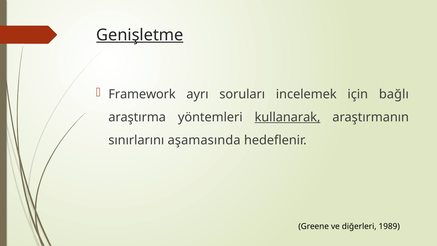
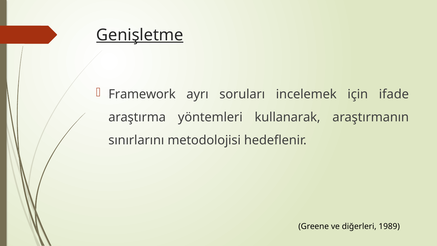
bağlı: bağlı -> ifade (394, 94)
kullanarak underline: present -> none (288, 117)
aşamasında: aşamasında -> metodolojisi (204, 140)
